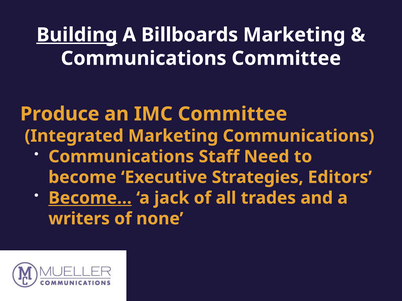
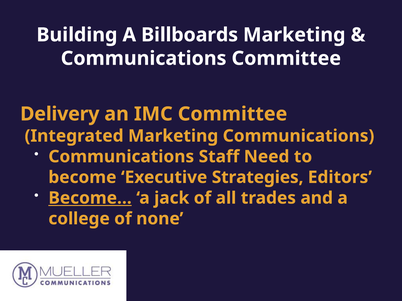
Building underline: present -> none (77, 35)
Produce: Produce -> Delivery (60, 114)
writers: writers -> college (79, 219)
